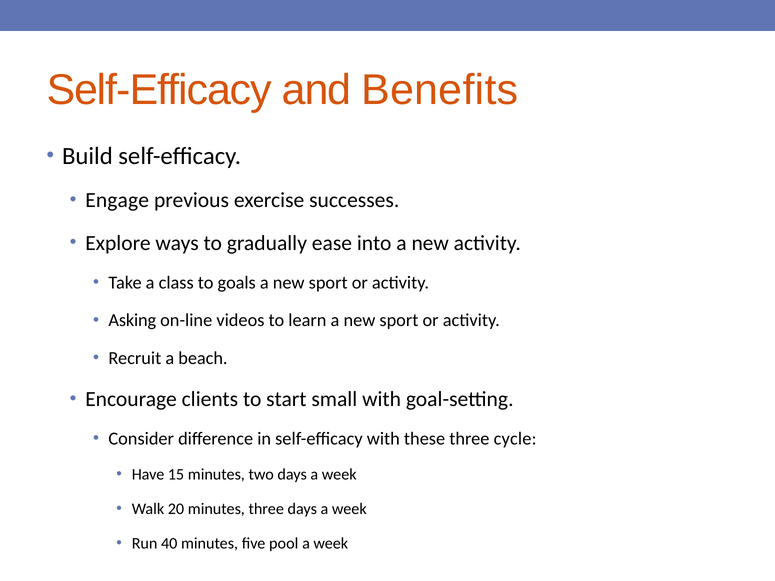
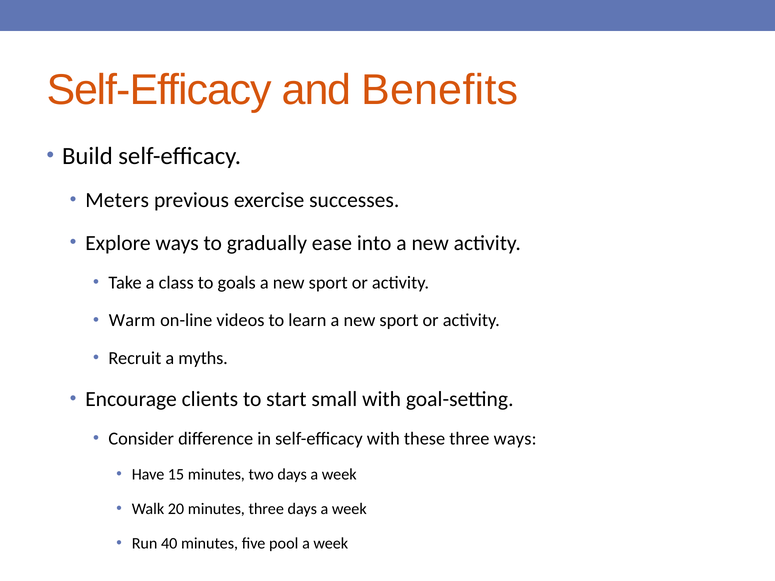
Engage: Engage -> Meters (117, 200)
Asking: Asking -> Warm (132, 321)
beach: beach -> myths (203, 358)
three cycle: cycle -> ways (515, 439)
